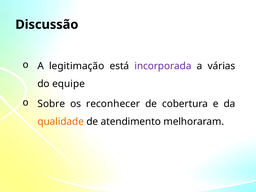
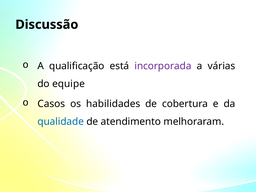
legitimação: legitimação -> qualificação (77, 66)
Sobre: Sobre -> Casos (51, 104)
reconhecer: reconhecer -> habilidades (113, 104)
qualidade colour: orange -> blue (61, 122)
